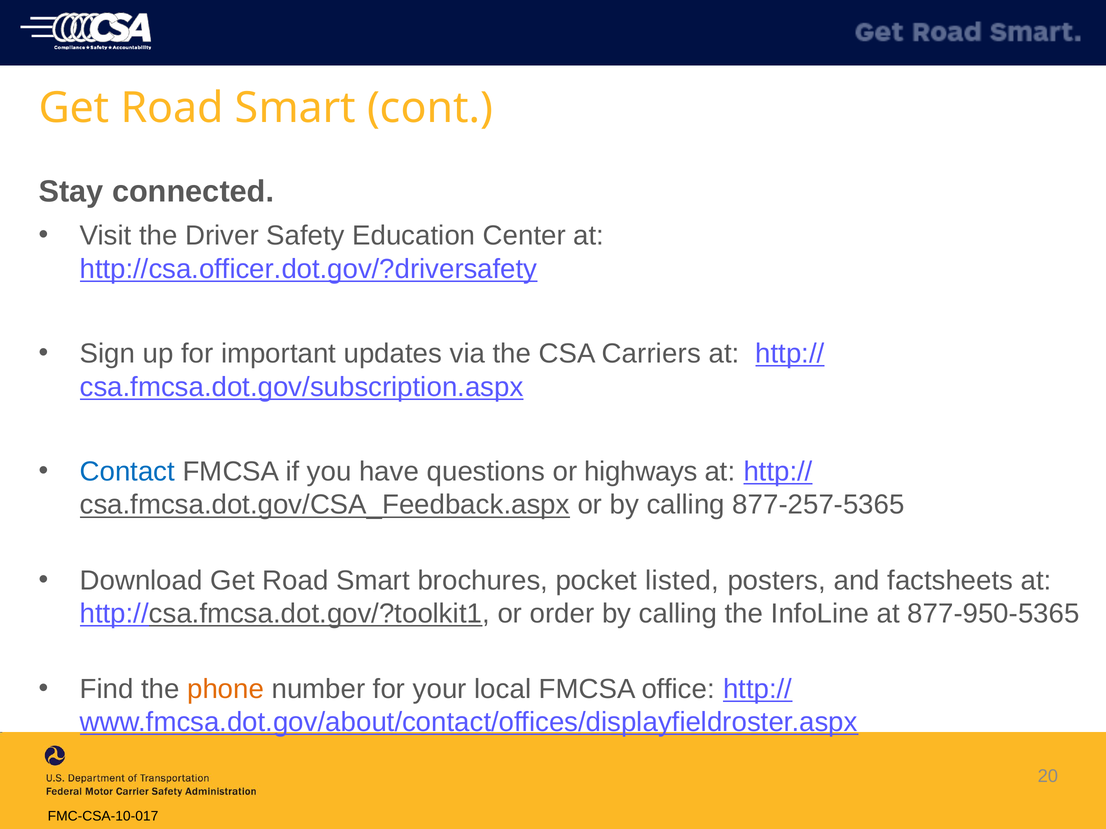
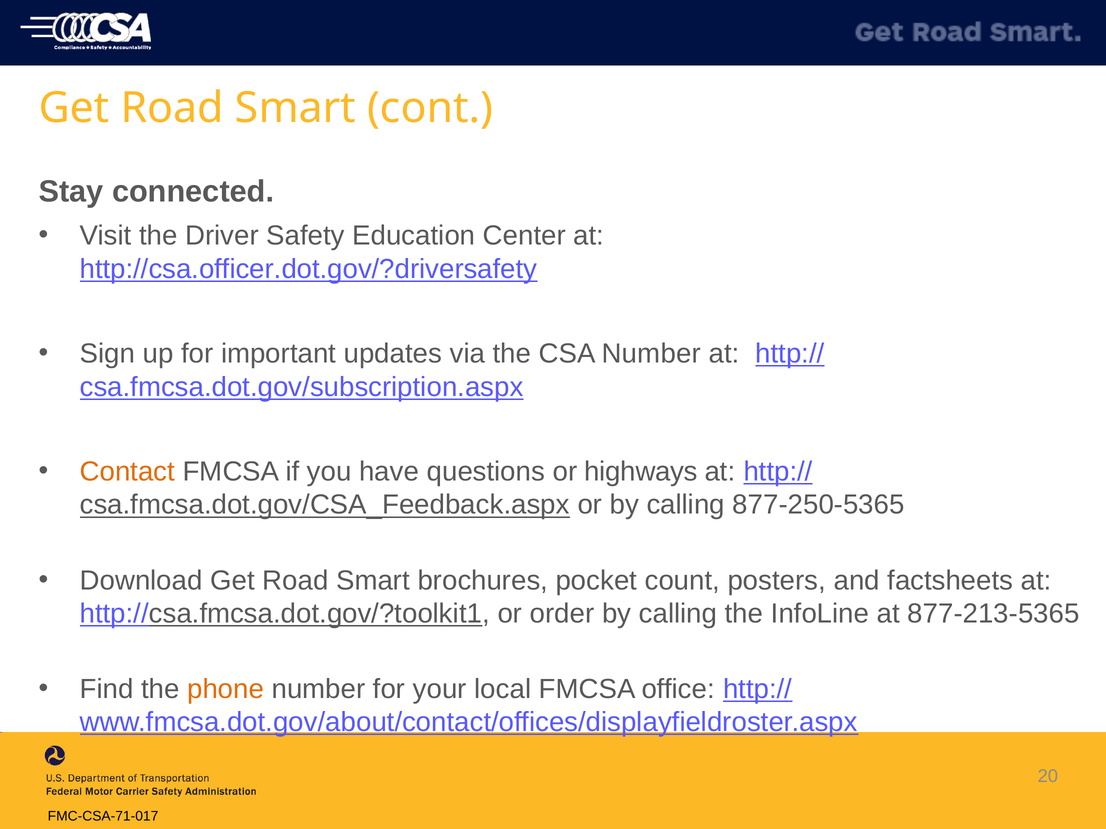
CSA Carriers: Carriers -> Number (651, 354)
Contact colour: blue -> orange (127, 472)
877-257-5365: 877-257-5365 -> 877-250-5365 (819, 505)
listed: listed -> count (682, 581)
877-950-5365: 877-950-5365 -> 877-213-5365 (994, 614)
FMC-CSA-10-017: FMC-CSA-10-017 -> FMC-CSA-71-017 (103, 817)
